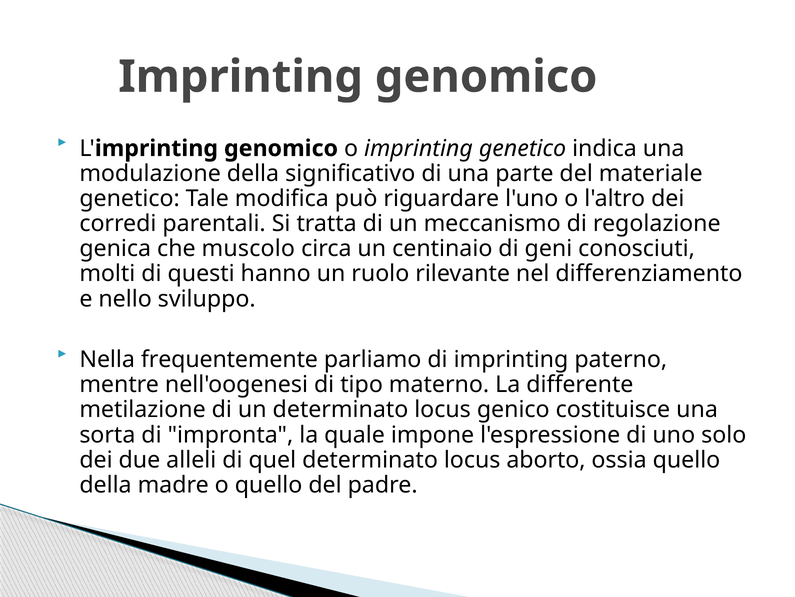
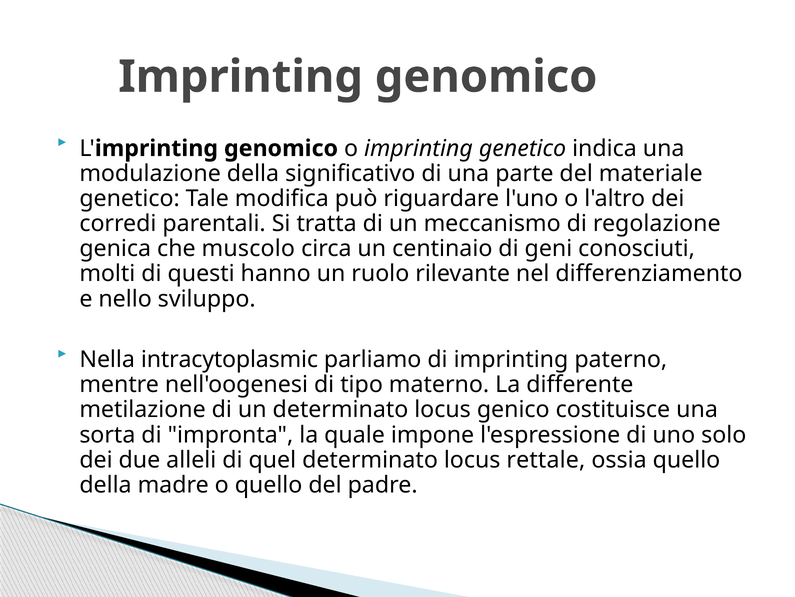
frequentemente: frequentemente -> intracytoplasmic (230, 359)
aborto: aborto -> rettale (546, 459)
